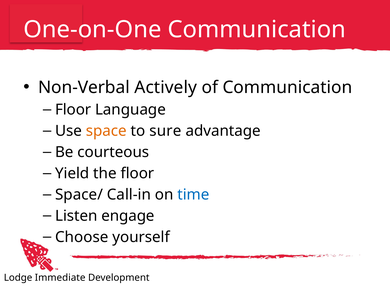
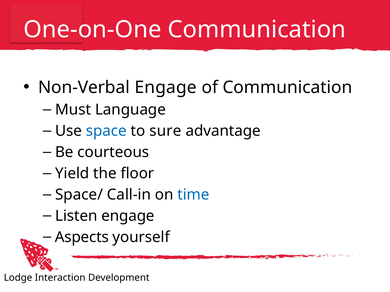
Non-Verbal Actively: Actively -> Engage (166, 88)
Floor: Floor -> Must (73, 110)
space colour: orange -> blue (106, 131)
Choose: Choose -> Aspects (82, 237)
Immediate: Immediate -> Interaction (60, 278)
